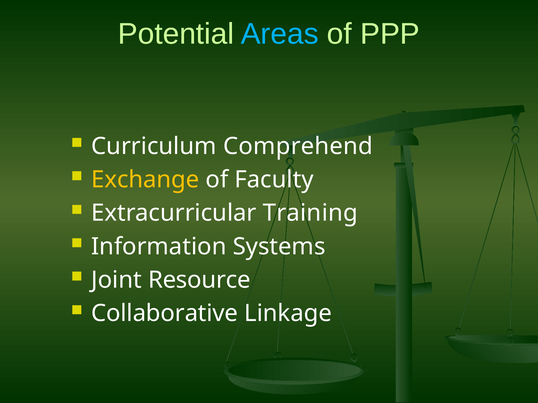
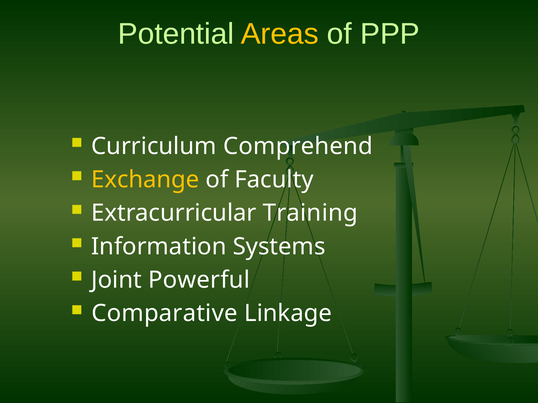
Areas colour: light blue -> yellow (280, 34)
Resource: Resource -> Powerful (199, 280)
Collaborative: Collaborative -> Comparative (164, 314)
